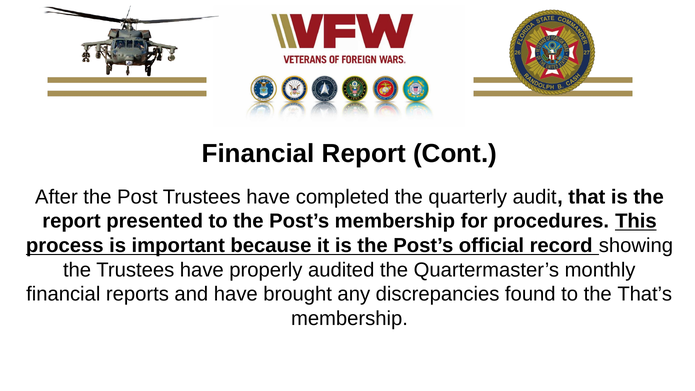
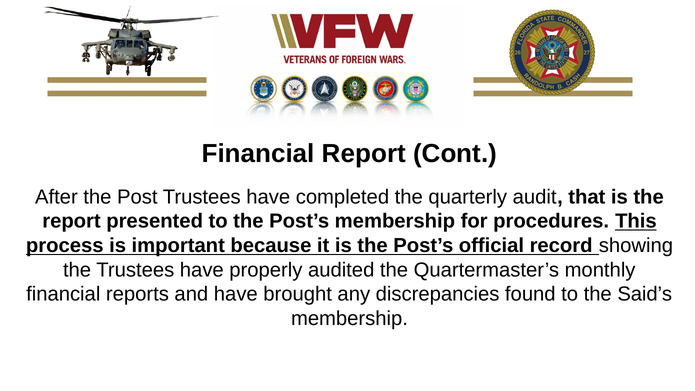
That’s: That’s -> Said’s (645, 294)
